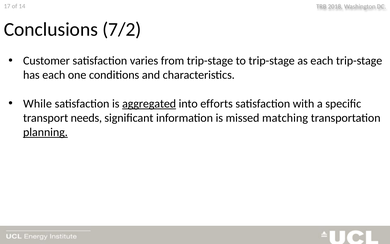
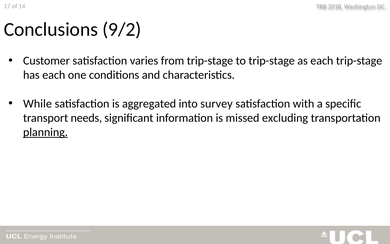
7/2: 7/2 -> 9/2 (122, 29)
aggregated underline: present -> none (149, 104)
efforts: efforts -> survey (216, 104)
matching: matching -> excluding (285, 118)
